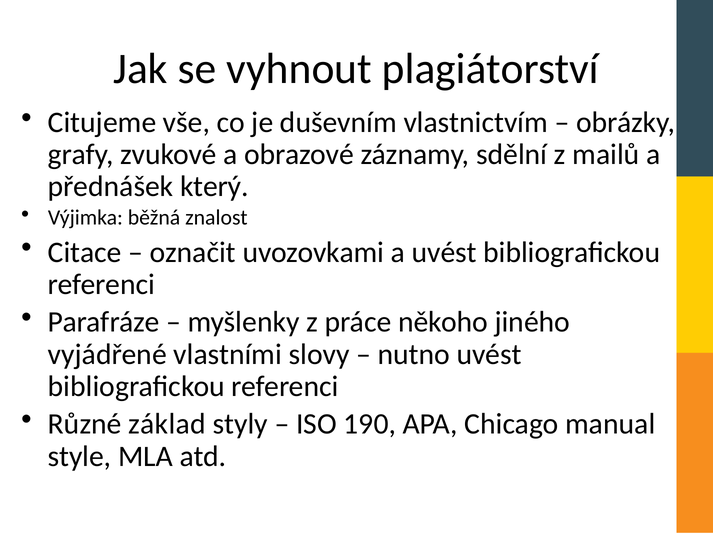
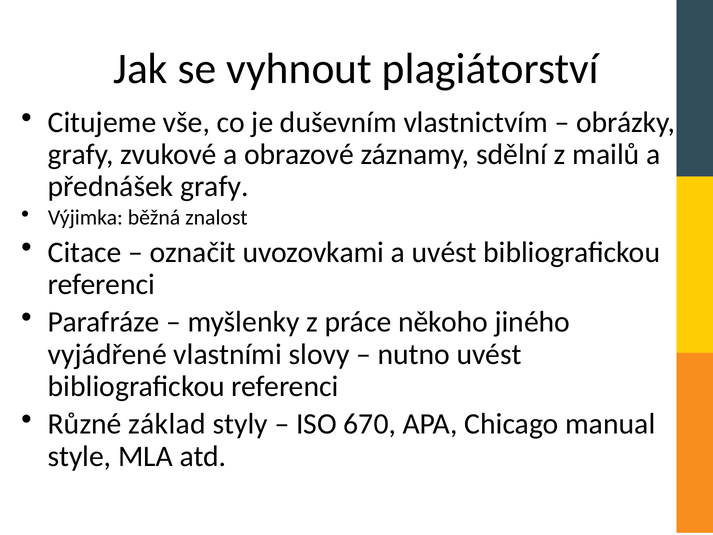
přednášek který: který -> grafy (214, 187)
190: 190 -> 670 (370, 424)
